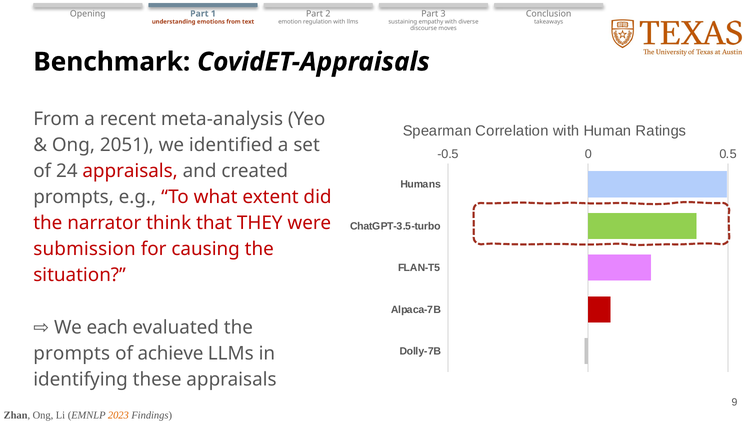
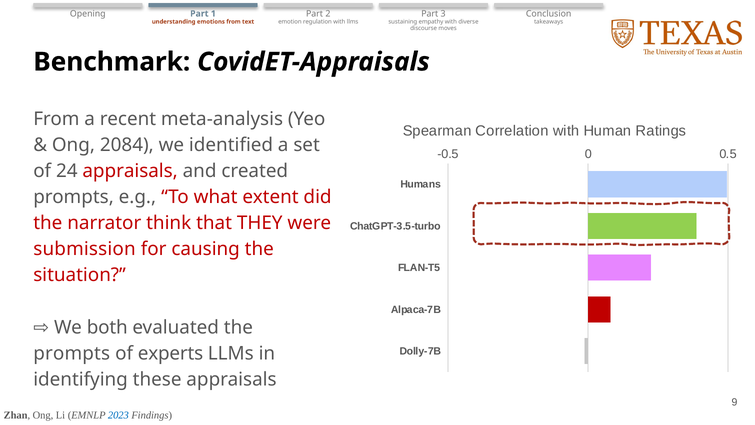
2051: 2051 -> 2084 (127, 145)
each: each -> both (107, 327)
achieve: achieve -> experts (171, 353)
2023 colour: orange -> blue (118, 415)
